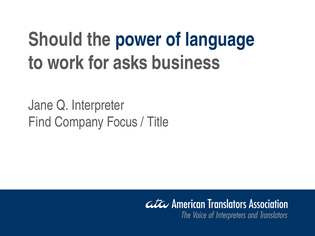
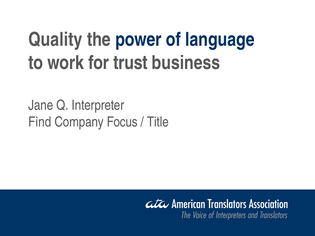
Should: Should -> Quality (55, 40)
asks: asks -> trust (131, 63)
